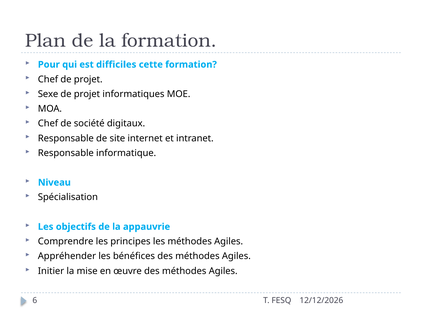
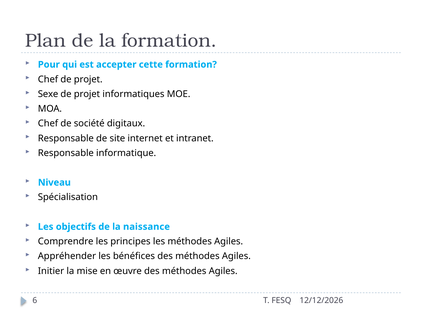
difficiles: difficiles -> accepter (116, 65)
appauvrie: appauvrie -> naissance (147, 227)
